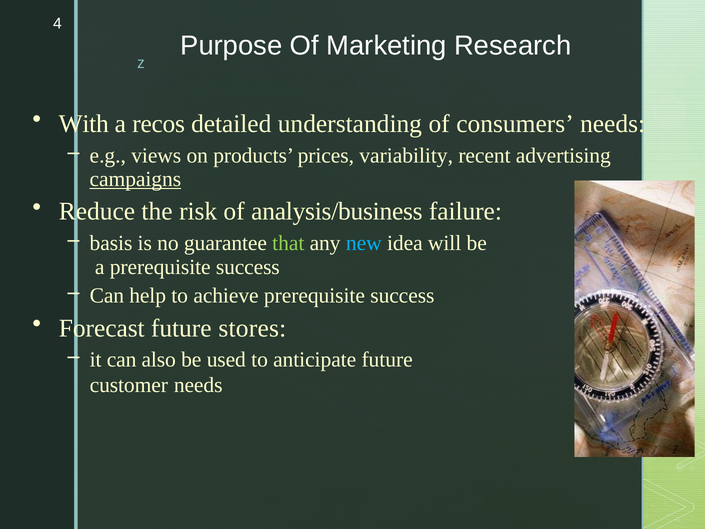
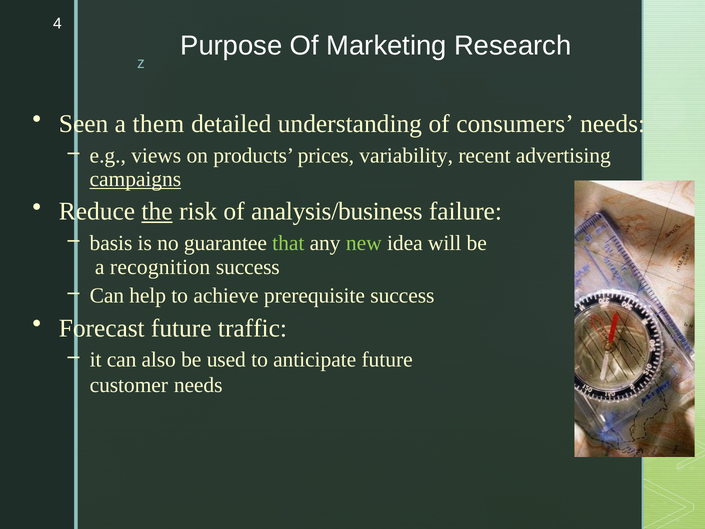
With: With -> Seen (84, 124)
recos: recos -> them (158, 124)
the underline: none -> present (157, 211)
new colour: light blue -> light green (364, 243)
a prerequisite: prerequisite -> recognition (160, 267)
stores: stores -> traffic (252, 328)
